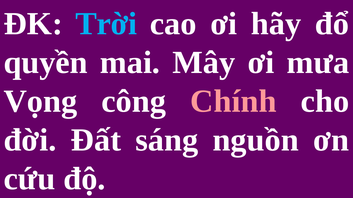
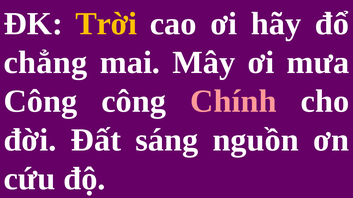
Trời colour: light blue -> yellow (106, 24)
quyền: quyền -> chẳng (45, 63)
Vọng: Vọng -> Công (40, 102)
